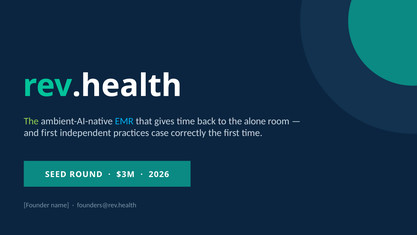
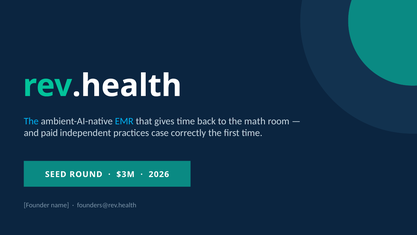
The colour: light green -> light blue (31, 121)
alone: alone -> math (255, 121)
and first: first -> paid (49, 133)
